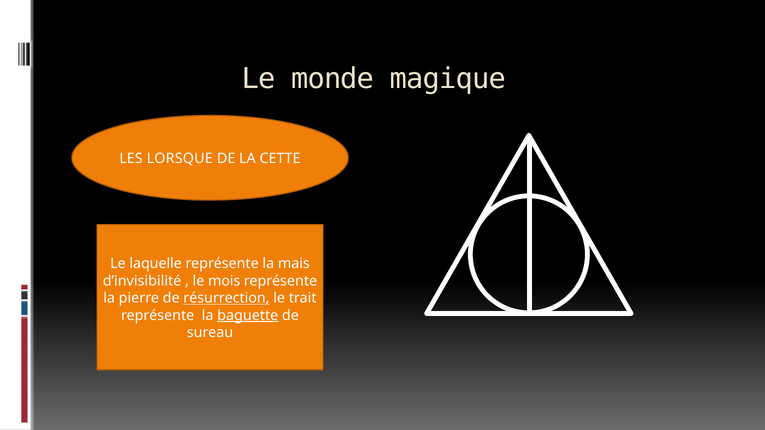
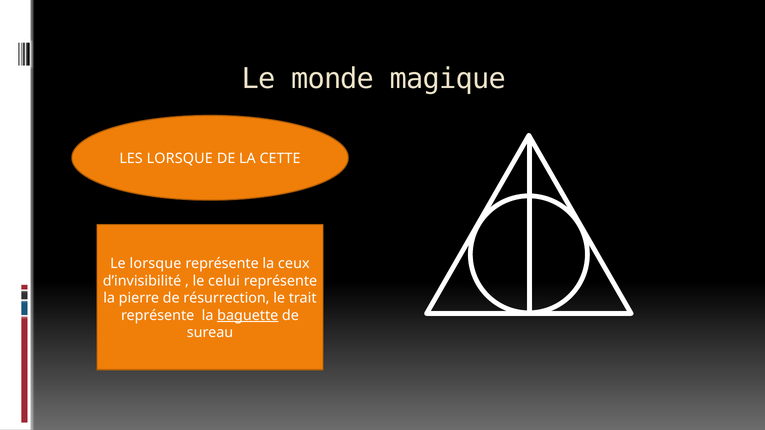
Le laquelle: laquelle -> lorsque (156, 264)
mais: mais -> ceux (294, 264)
mois: mois -> celui (224, 281)
résurrection underline: present -> none (226, 298)
